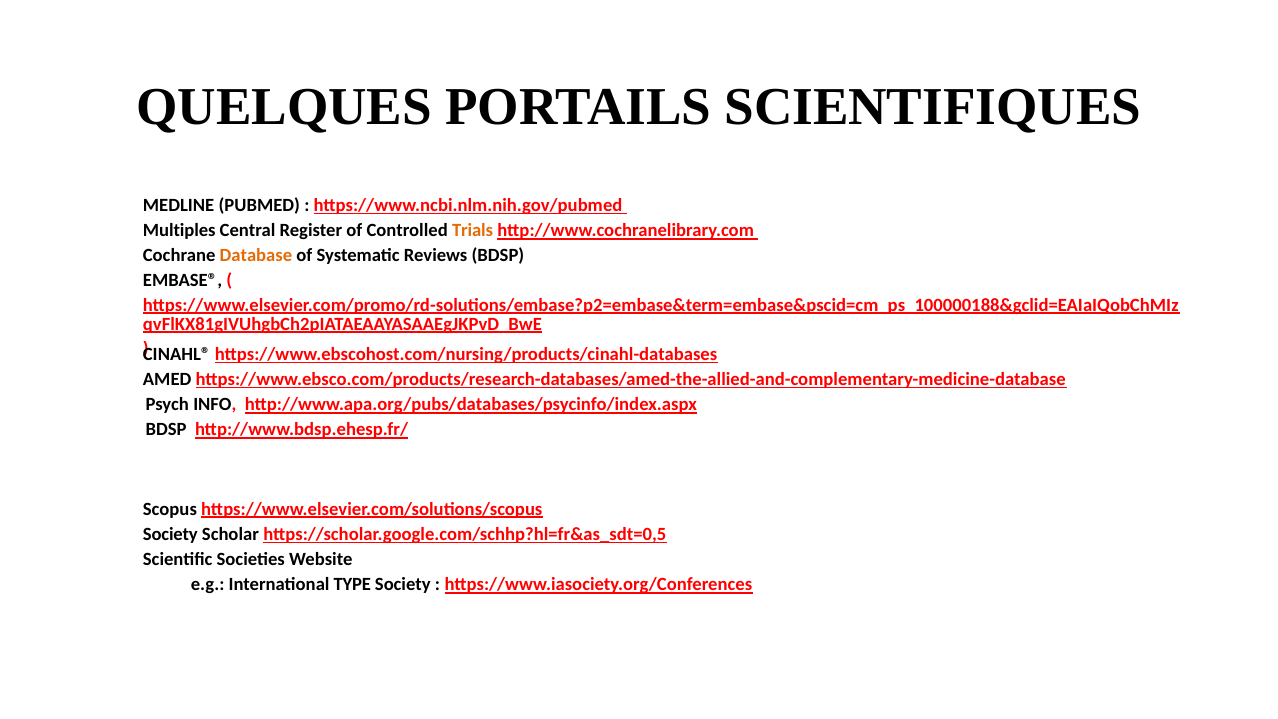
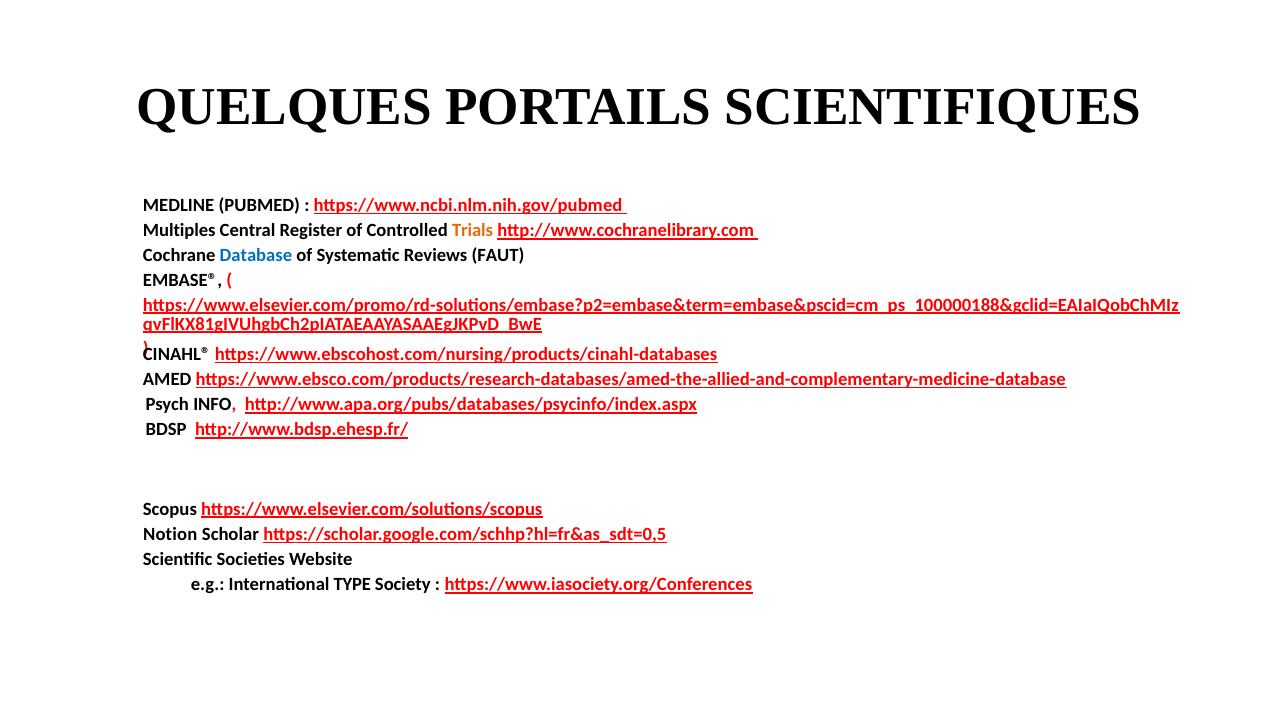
Database colour: orange -> blue (256, 256)
Reviews BDSP: BDSP -> FAUT (498, 256)
Society: Society -> Notion (170, 534)
